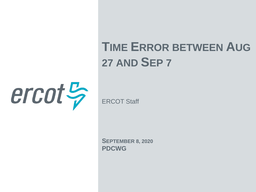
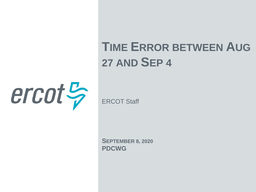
7: 7 -> 4 (169, 63)
